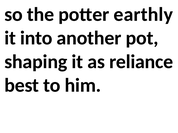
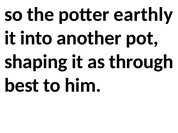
reliance: reliance -> through (141, 62)
